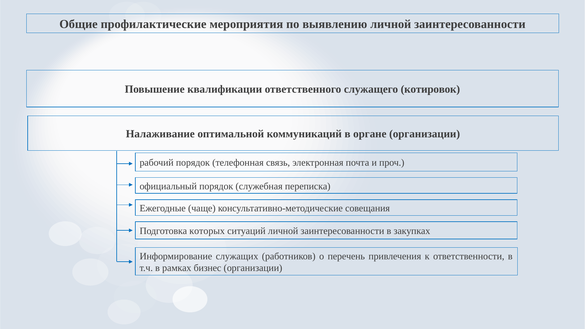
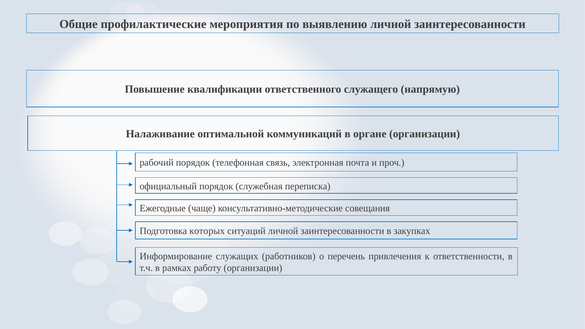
котировок: котировок -> напрямую (430, 89)
бизнес: бизнес -> работу (208, 268)
